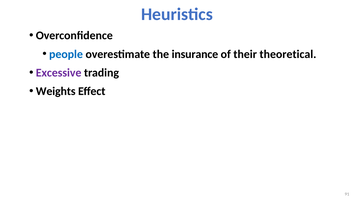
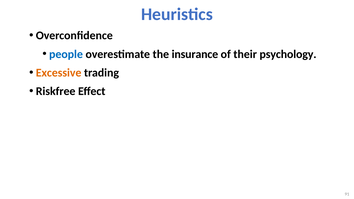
theoretical: theoretical -> psychology (288, 54)
Excessive colour: purple -> orange (59, 73)
Weights: Weights -> Riskfree (56, 91)
